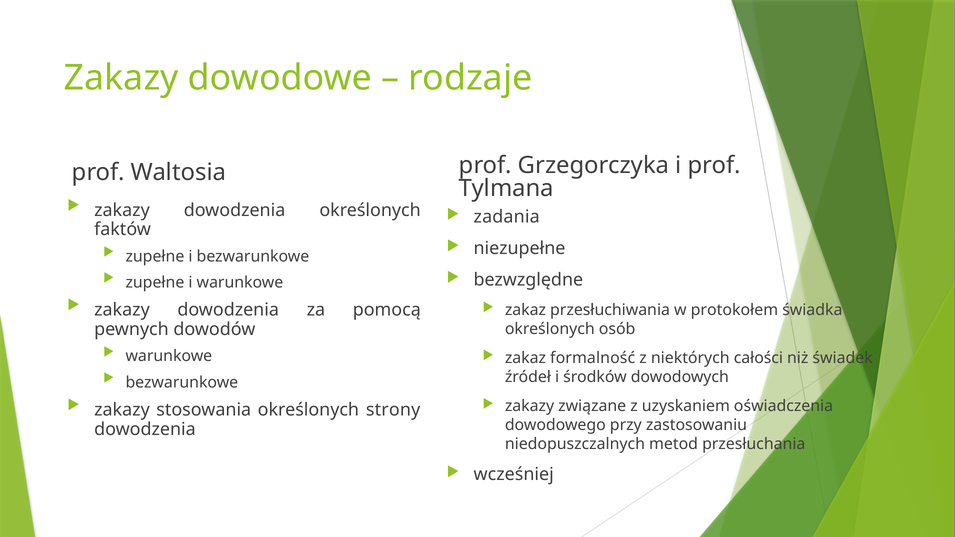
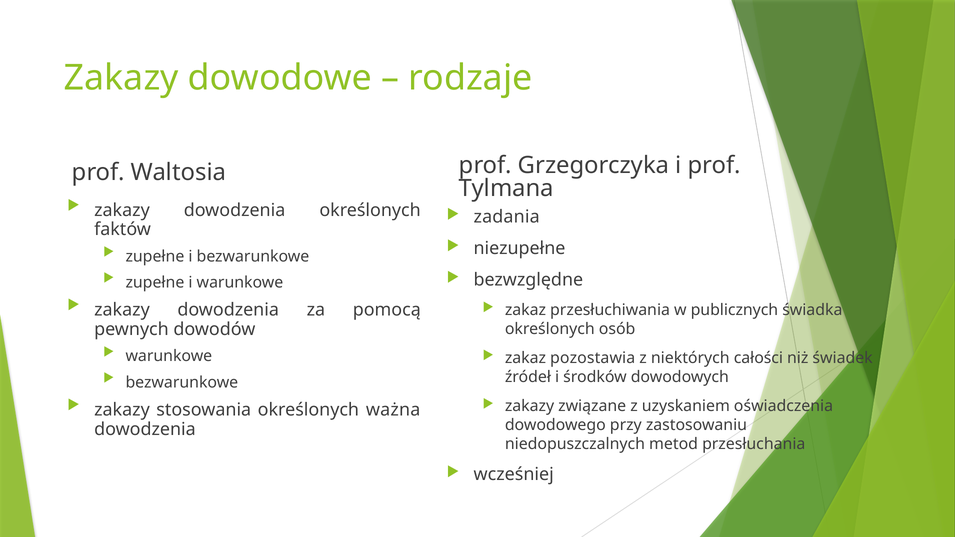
protokołem: protokołem -> publicznych (734, 310)
formalność: formalność -> pozostawia (593, 358)
strony: strony -> ważna (393, 410)
